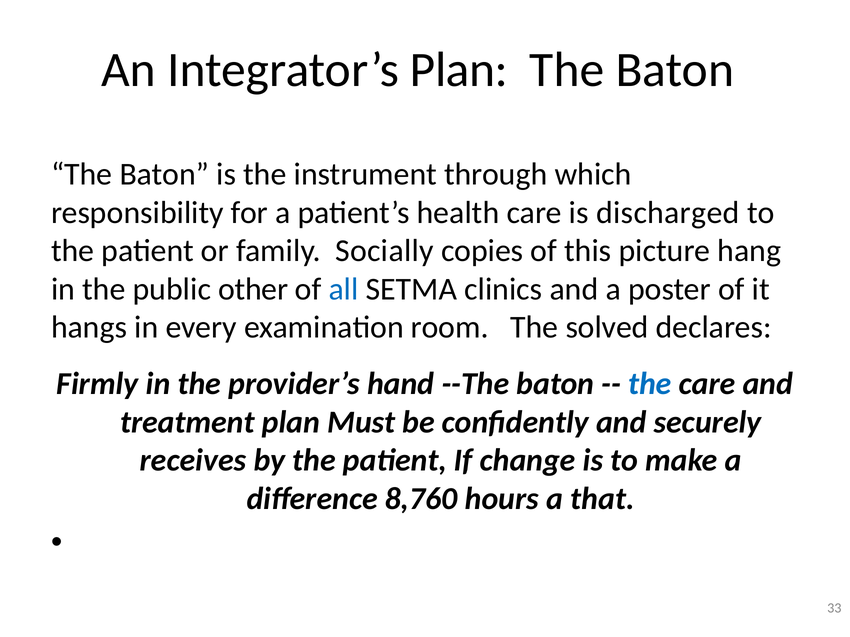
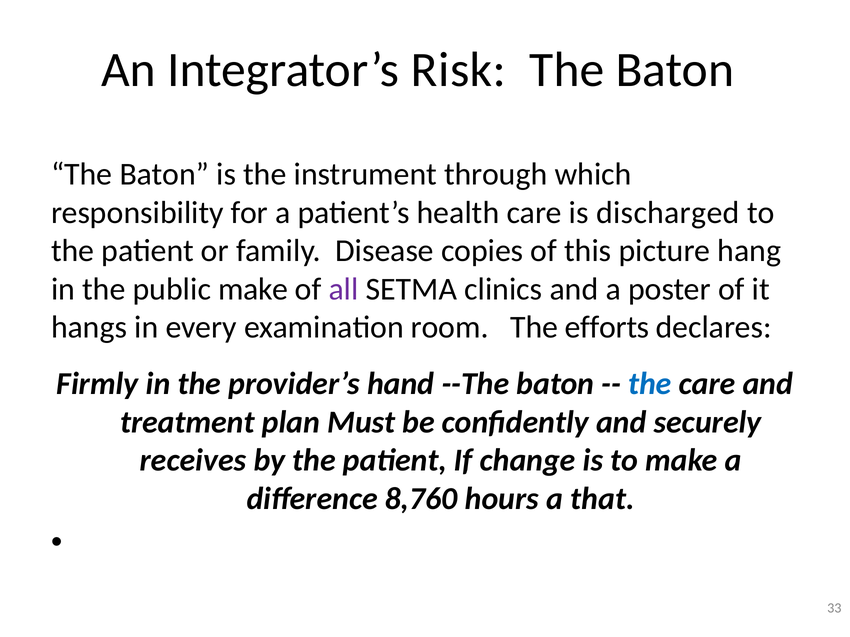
Integrator’s Plan: Plan -> Risk (458, 70)
Socially: Socially -> Disease (385, 251)
public other: other -> make (253, 289)
all colour: blue -> purple (344, 289)
solved: solved -> efforts (607, 328)
